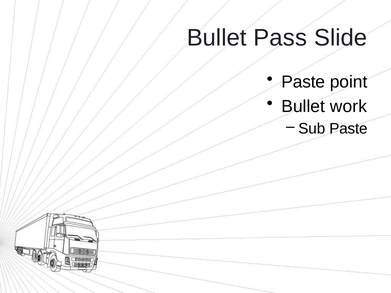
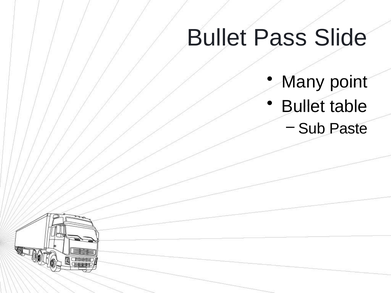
Paste: Paste -> Many (303, 82)
work: work -> table (349, 106)
